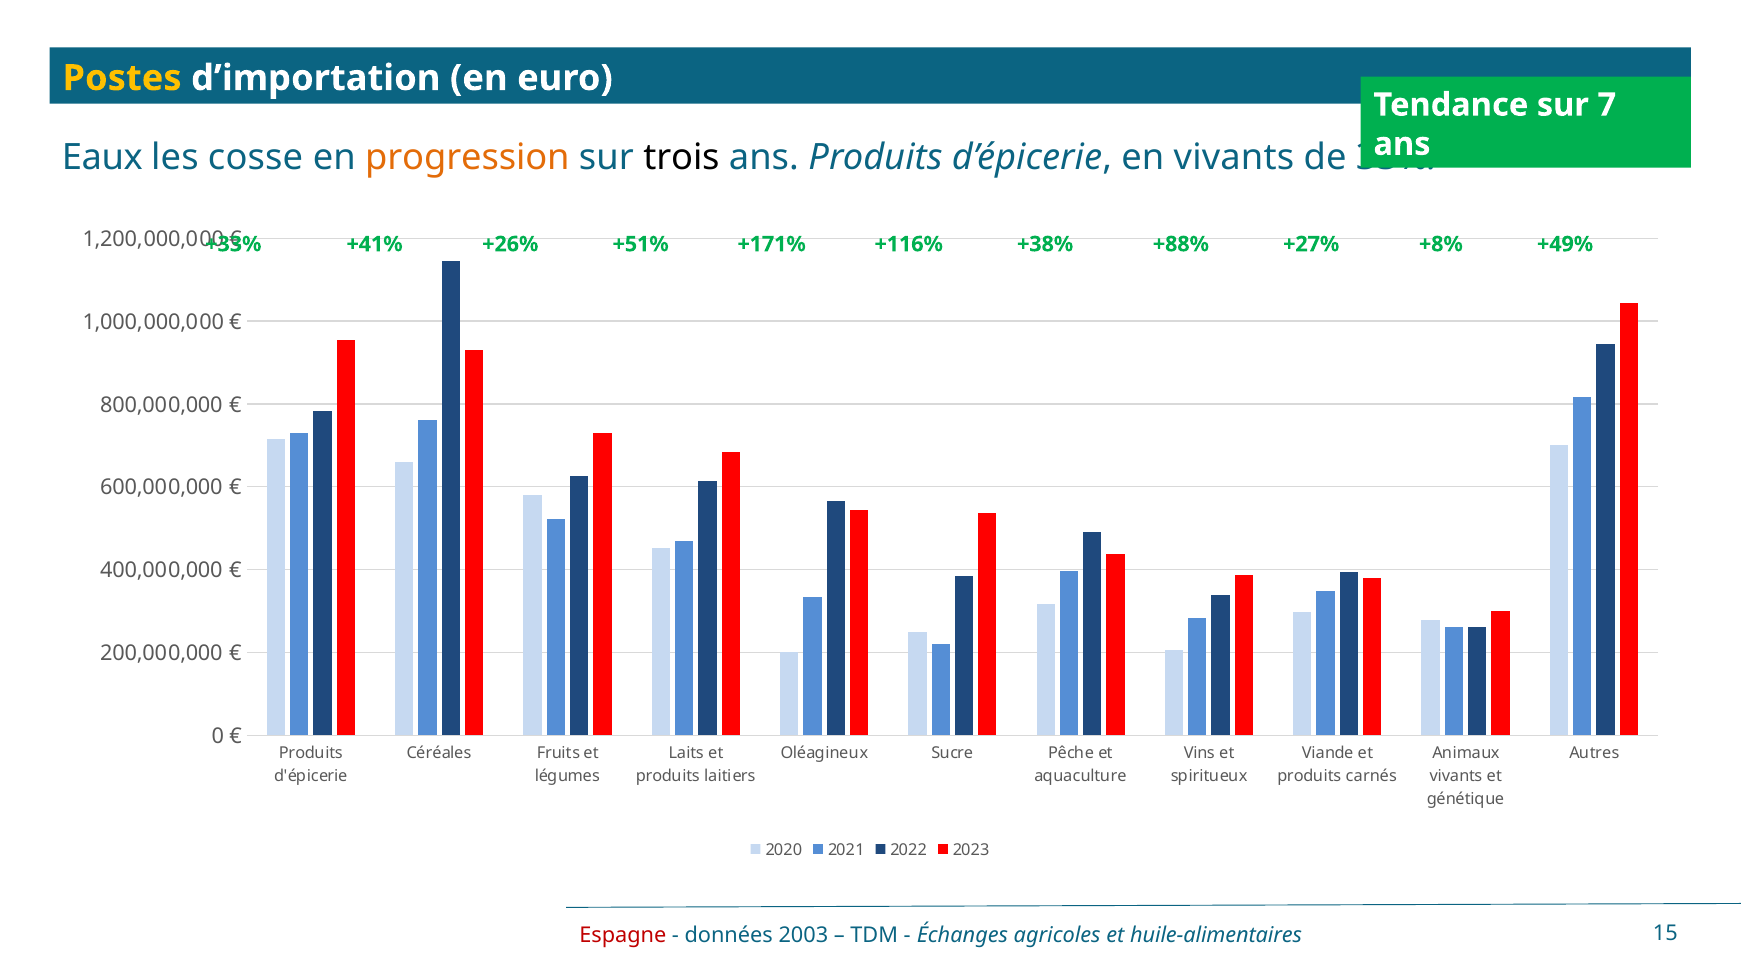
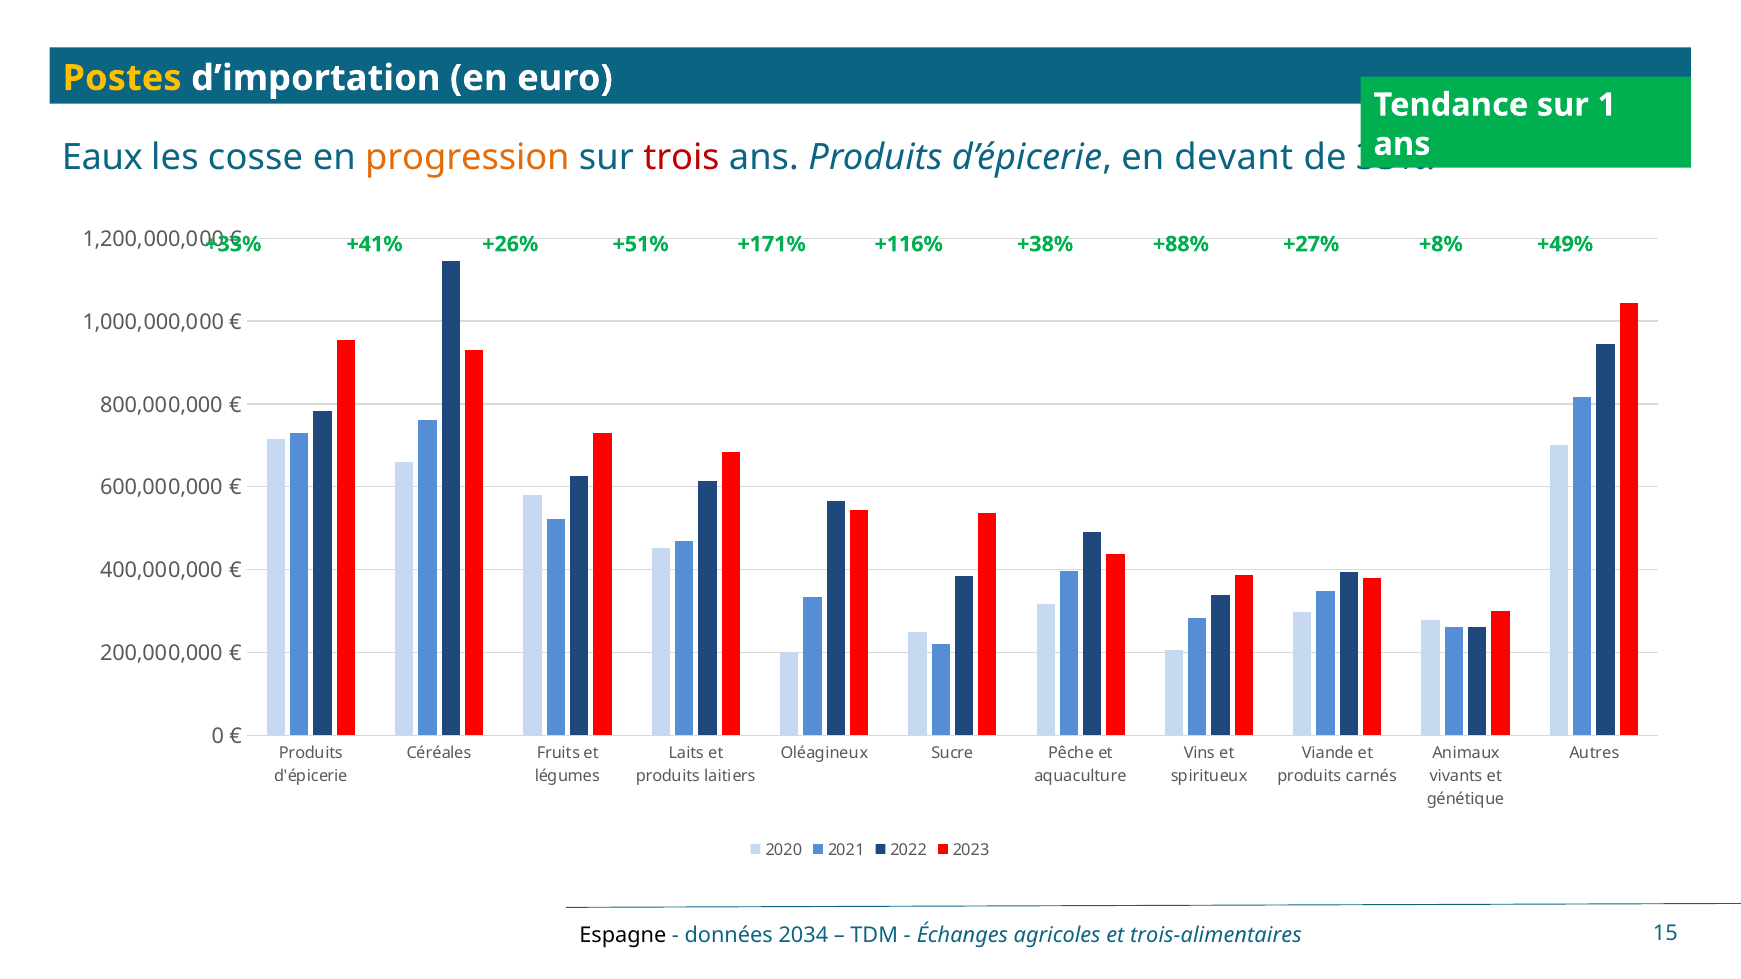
7: 7 -> 1 (1607, 105)
trois colour: black -> red (681, 158)
en vivants: vivants -> devant (1234, 158)
Espagne colour: red -> black (623, 936)
2003: 2003 -> 2034 (803, 936)
huile-alimentaires: huile-alimentaires -> trois-alimentaires (1216, 936)
